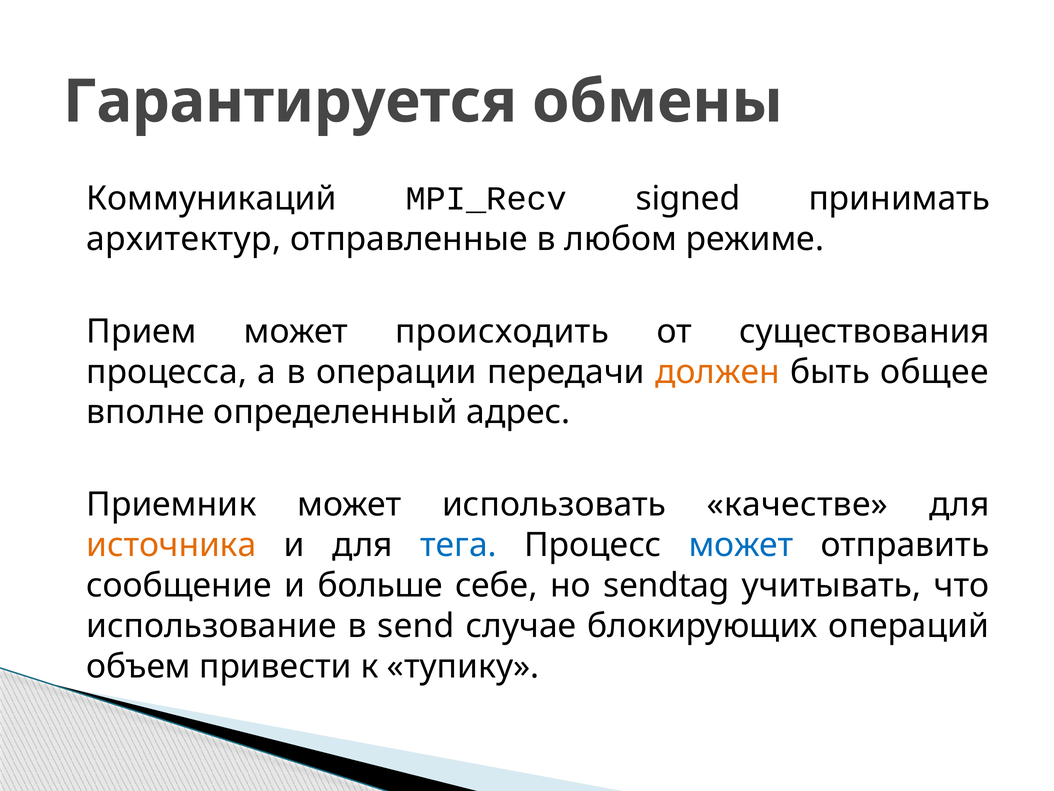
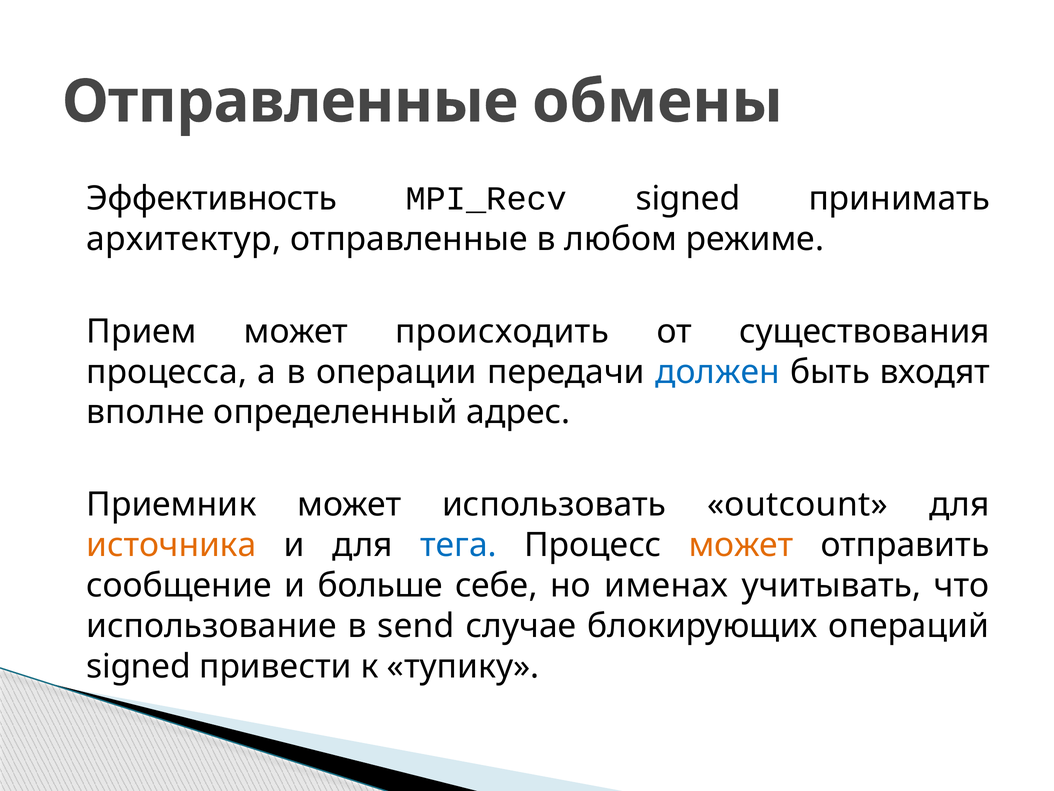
Гарантируется: Гарантируется -> Отправленные (290, 102)
Коммуникаций: Коммуникаций -> Эффективность (212, 199)
должен colour: orange -> blue (717, 372)
общее: общее -> входят (935, 372)
качестве: качестве -> outcount (797, 505)
может colour: blue -> orange (741, 545)
sendtag: sendtag -> именах (666, 585)
объем: объем -> signed (139, 666)
